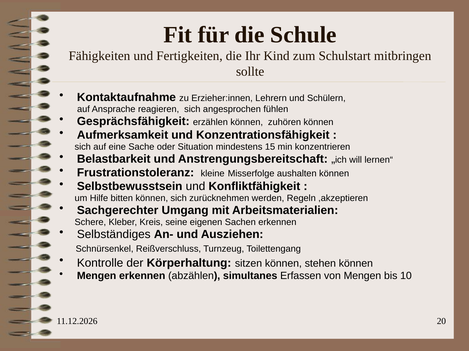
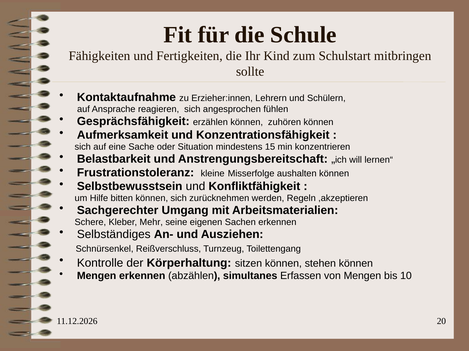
Kreis: Kreis -> Mehr (151, 223)
